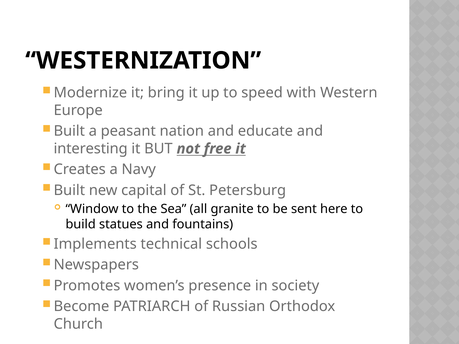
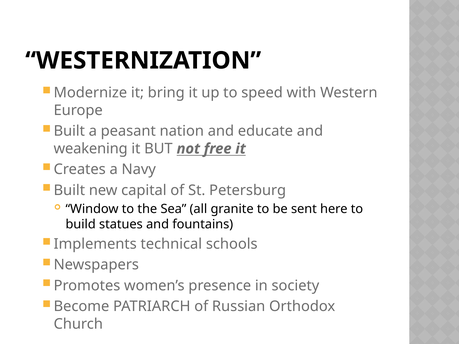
interesting: interesting -> weakening (91, 149)
